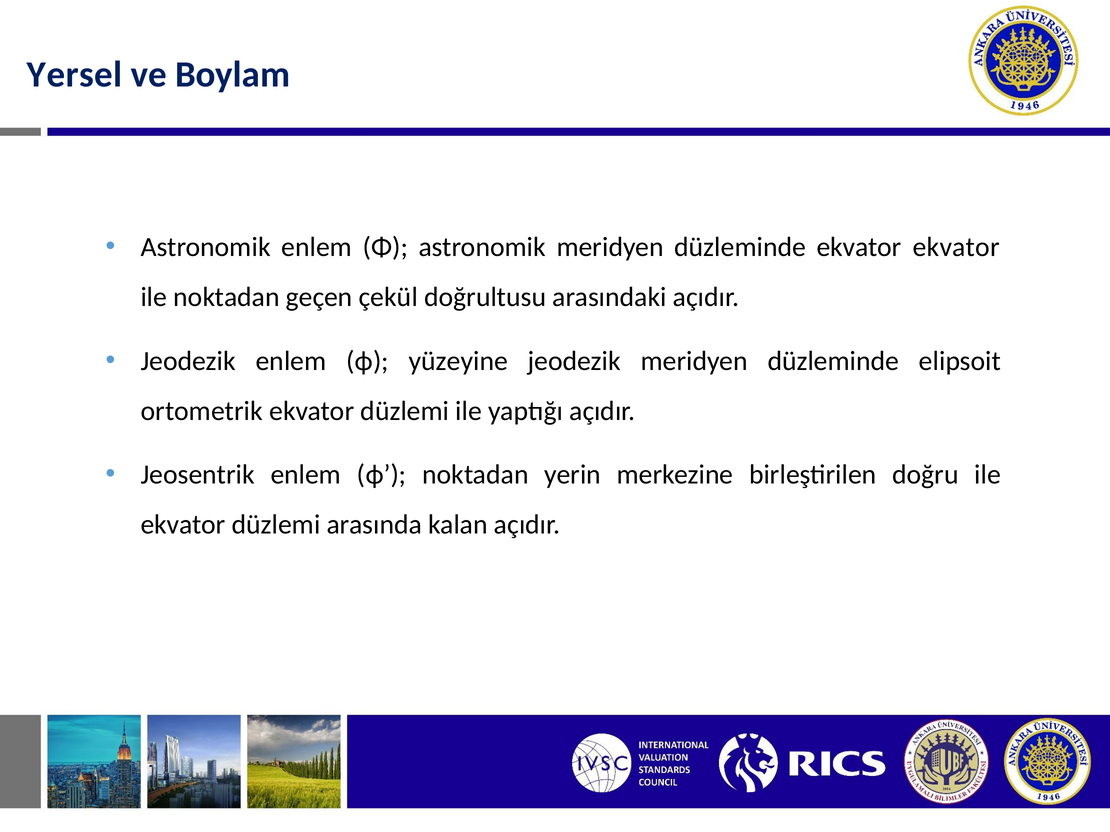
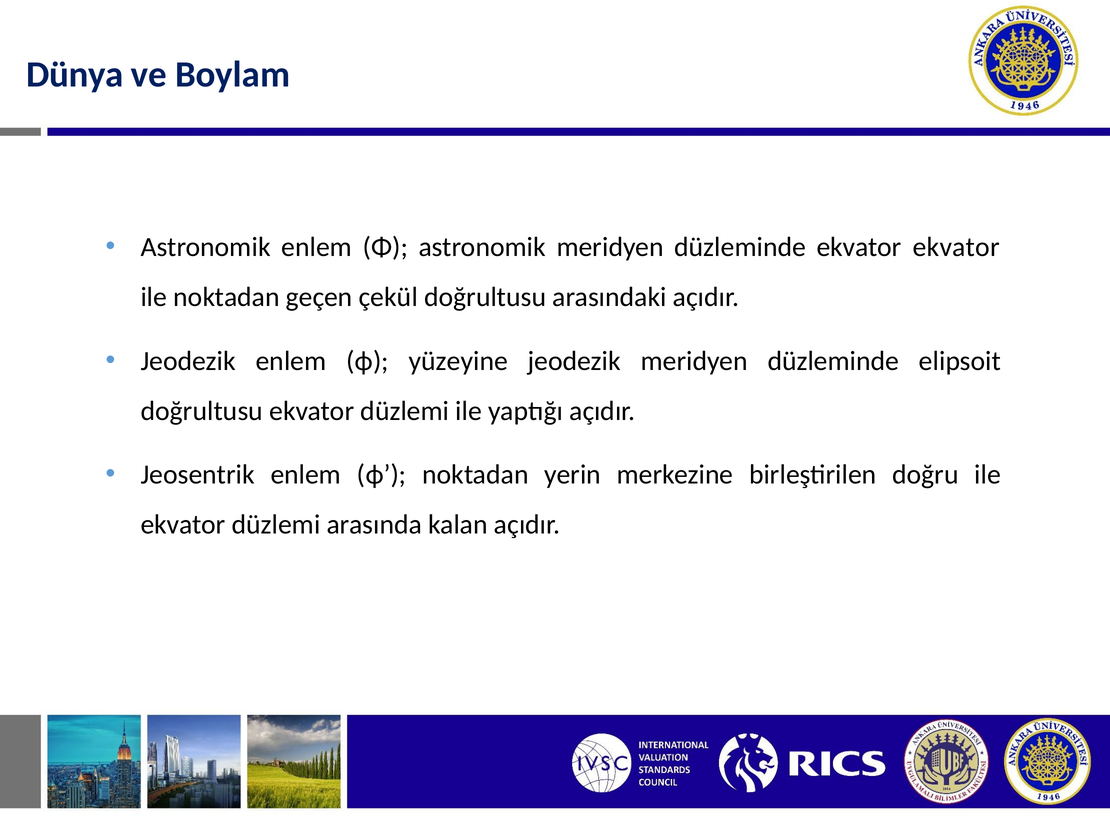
Yersel: Yersel -> Dünya (75, 75)
ortometrik: ortometrik -> doğrultusu (202, 411)
